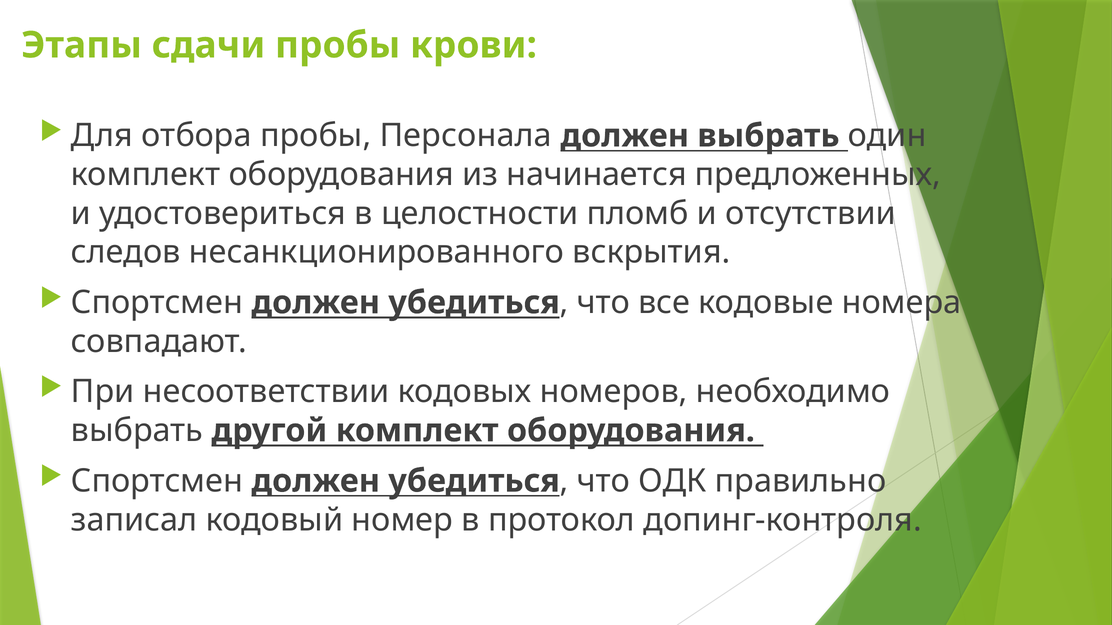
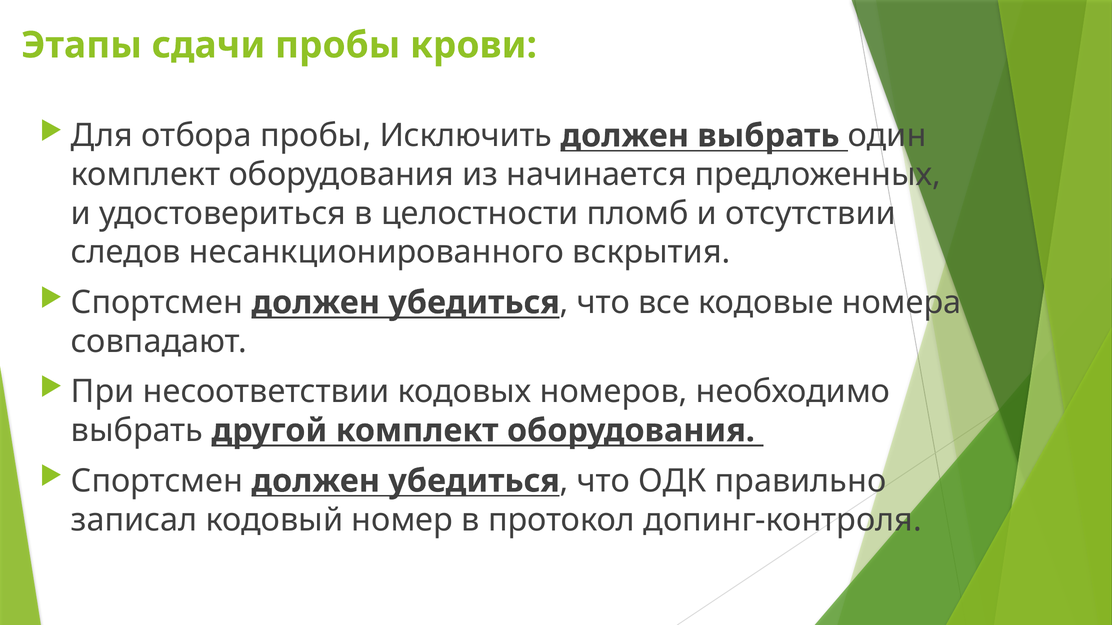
Персонала: Персонала -> Исключить (466, 136)
